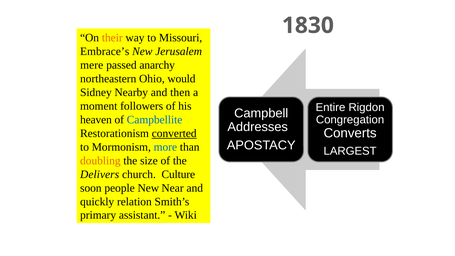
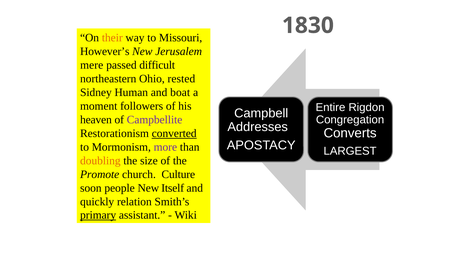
Embrace’s: Embrace’s -> However’s (105, 51)
anarchy: anarchy -> difficult (157, 65)
would: would -> rested (181, 79)
Nearby: Nearby -> Human (131, 92)
then: then -> boat (180, 92)
Campbellite colour: blue -> purple (155, 120)
more colour: blue -> purple (165, 147)
Delivers: Delivers -> Promote (100, 174)
Near: Near -> Itself (173, 188)
primary underline: none -> present (98, 215)
